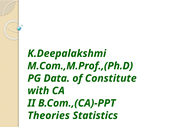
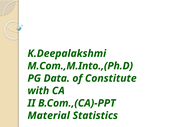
M.Com.,M.Prof.,(Ph.D: M.Com.,M.Prof.,(Ph.D -> M.Com.,M.Into.,(Ph.D (80, 66)
Theories: Theories -> Material (49, 115)
